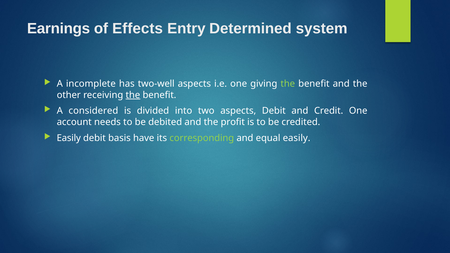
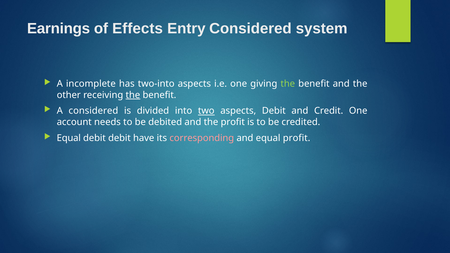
Entry Determined: Determined -> Considered (250, 28)
two-well: two-well -> two-into (156, 84)
two underline: none -> present (206, 111)
Easily: Easily -> Equal (69, 138)
debit basis: basis -> debit (119, 138)
corresponding colour: light green -> pink (202, 138)
equal easily: easily -> profit (297, 138)
